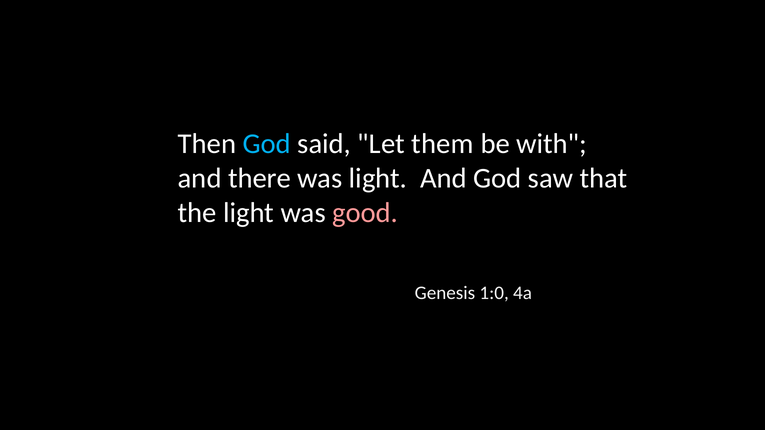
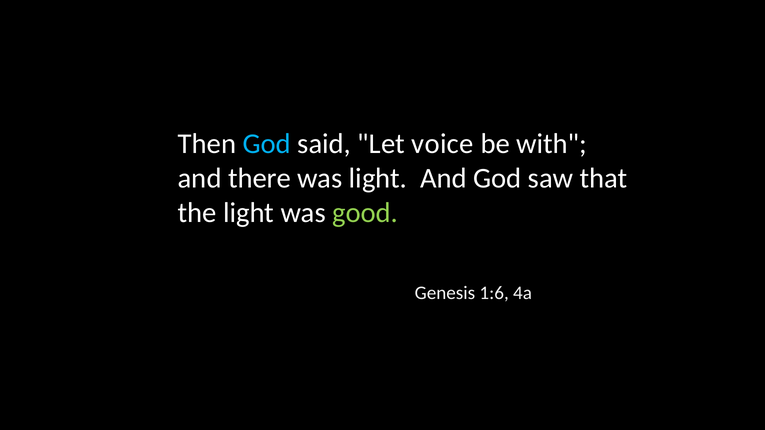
them: them -> voice (442, 144)
good colour: pink -> light green (365, 213)
1:0: 1:0 -> 1:6 (494, 293)
